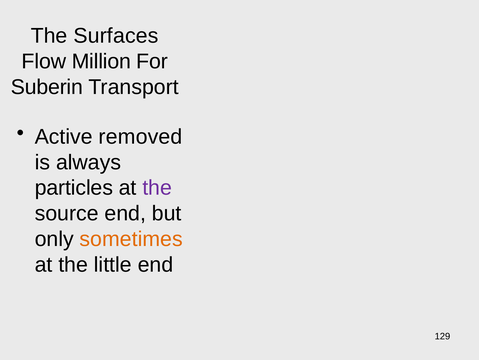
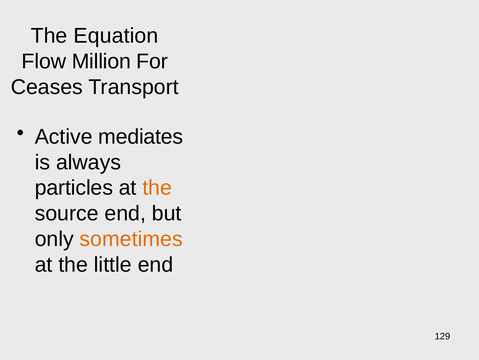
Surfaces: Surfaces -> Equation (116, 36)
Suberin: Suberin -> Ceases (47, 87)
removed: removed -> mediates (141, 136)
the colour: purple -> orange (157, 188)
